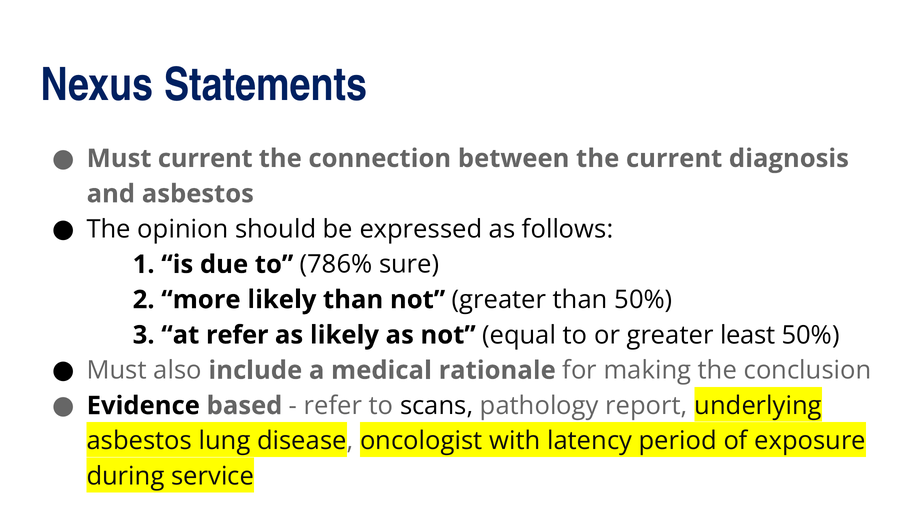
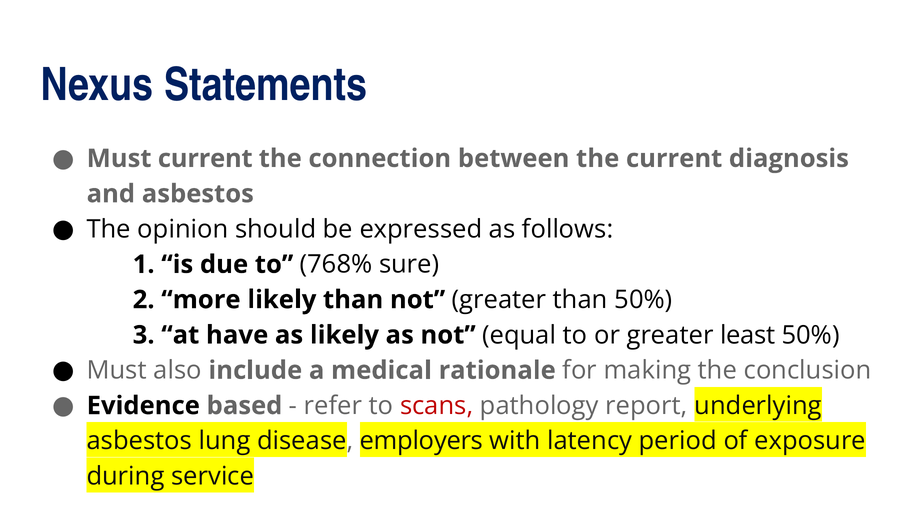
786%: 786% -> 768% (336, 264)
at refer: refer -> have (237, 335)
scans colour: black -> red (437, 406)
oncologist: oncologist -> employers (421, 441)
